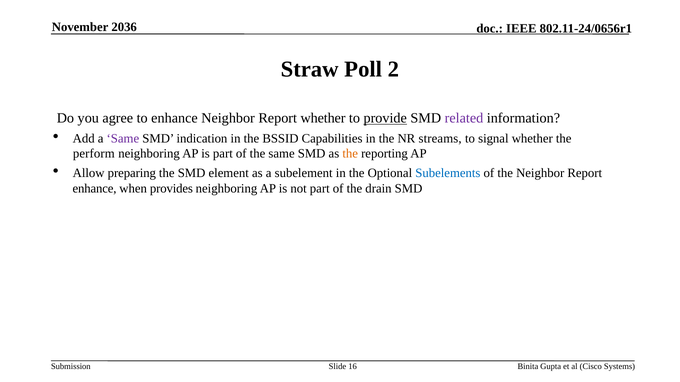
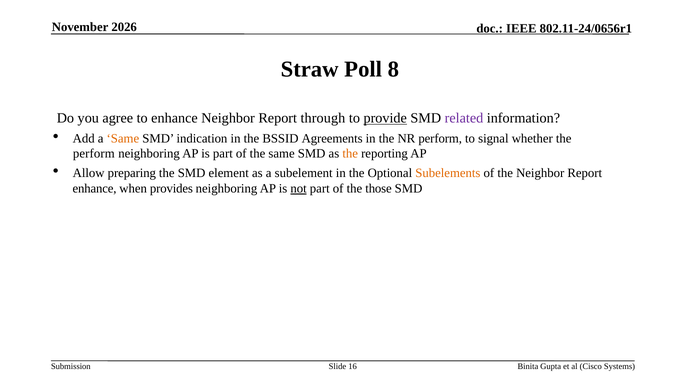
2036: 2036 -> 2026 (124, 27)
2: 2 -> 8 (393, 70)
Report whether: whether -> through (323, 118)
Same colour: purple -> orange (123, 139)
Capabilities: Capabilities -> Agreements (332, 139)
NR streams: streams -> perform (440, 139)
Subelements colour: blue -> orange (448, 173)
not underline: none -> present (299, 189)
drain: drain -> those (379, 189)
